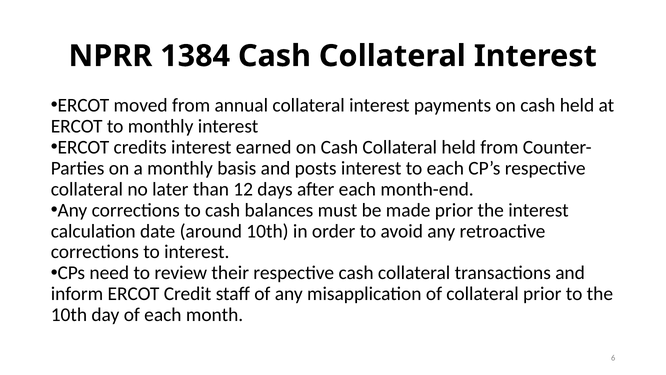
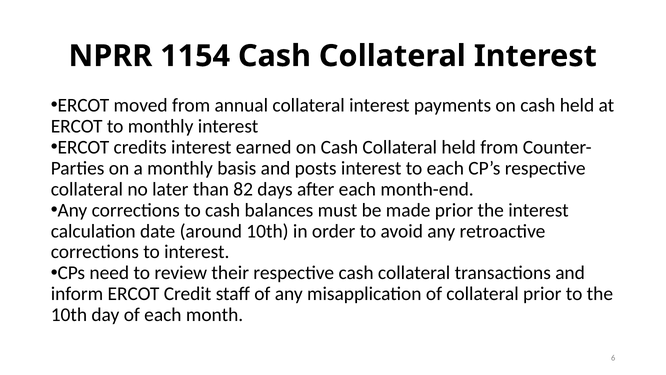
1384: 1384 -> 1154 (195, 56)
12: 12 -> 82 (243, 189)
